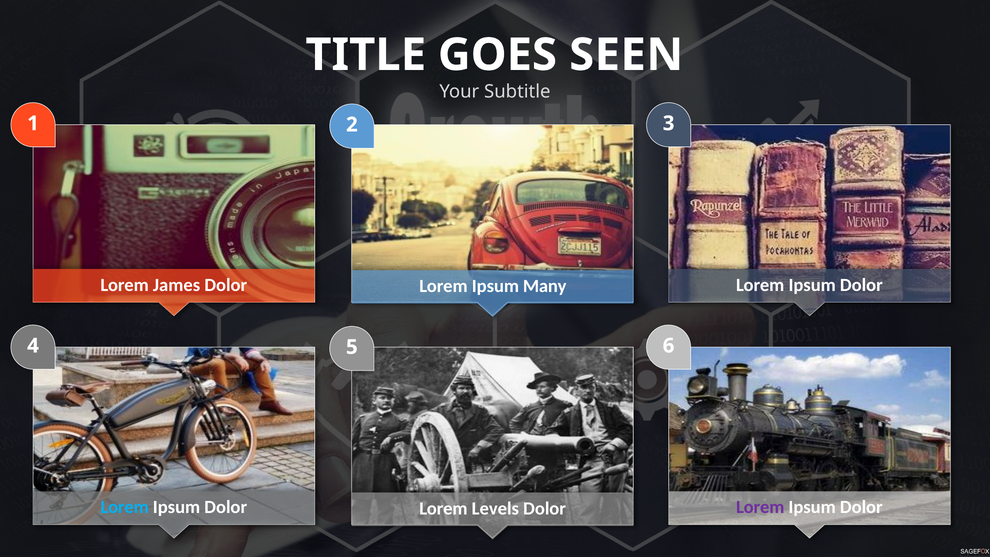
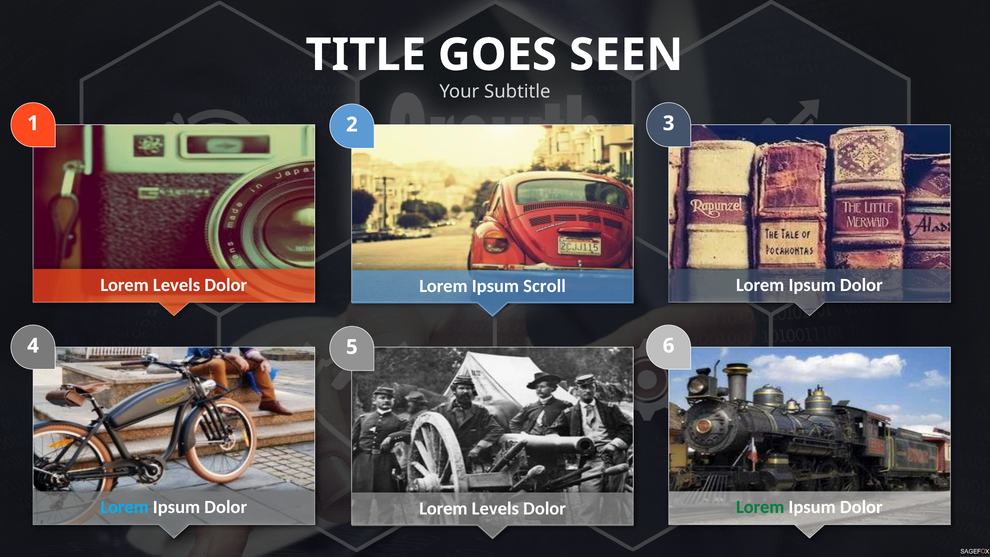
James: James -> Levels (177, 285)
Many: Many -> Scroll (545, 286)
Lorem colour: purple -> green (760, 507)
